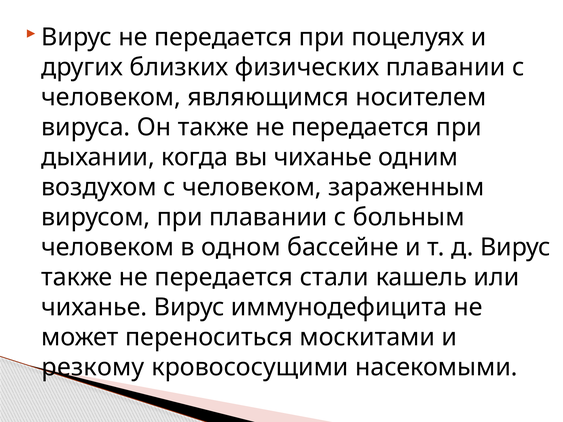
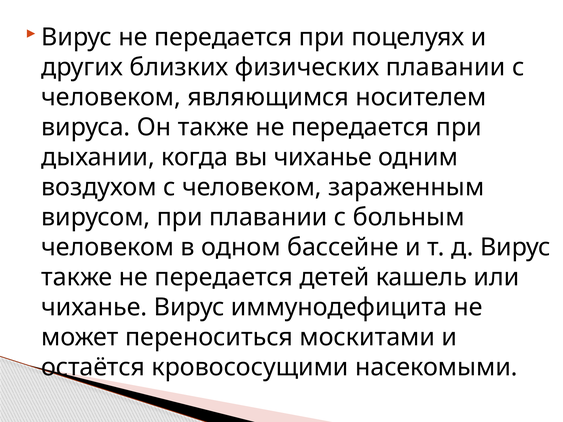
стали: стали -> детей (334, 277)
резкому: резкому -> остаётся (93, 368)
